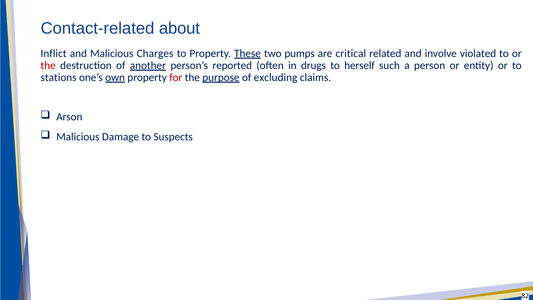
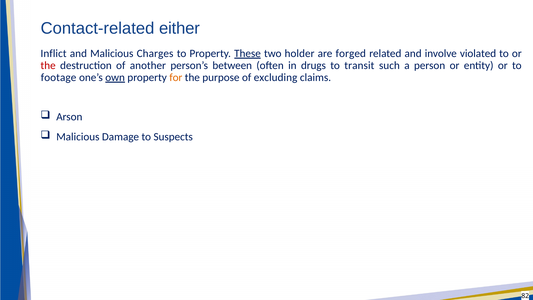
about: about -> either (179, 28)
pumps: pumps -> holder (300, 53)
critical: critical -> forged (351, 53)
another underline: present -> none (148, 65)
reported: reported -> between (232, 65)
herself: herself -> transit (359, 65)
stations: stations -> footage (59, 77)
for colour: red -> orange (176, 77)
purpose underline: present -> none (221, 77)
